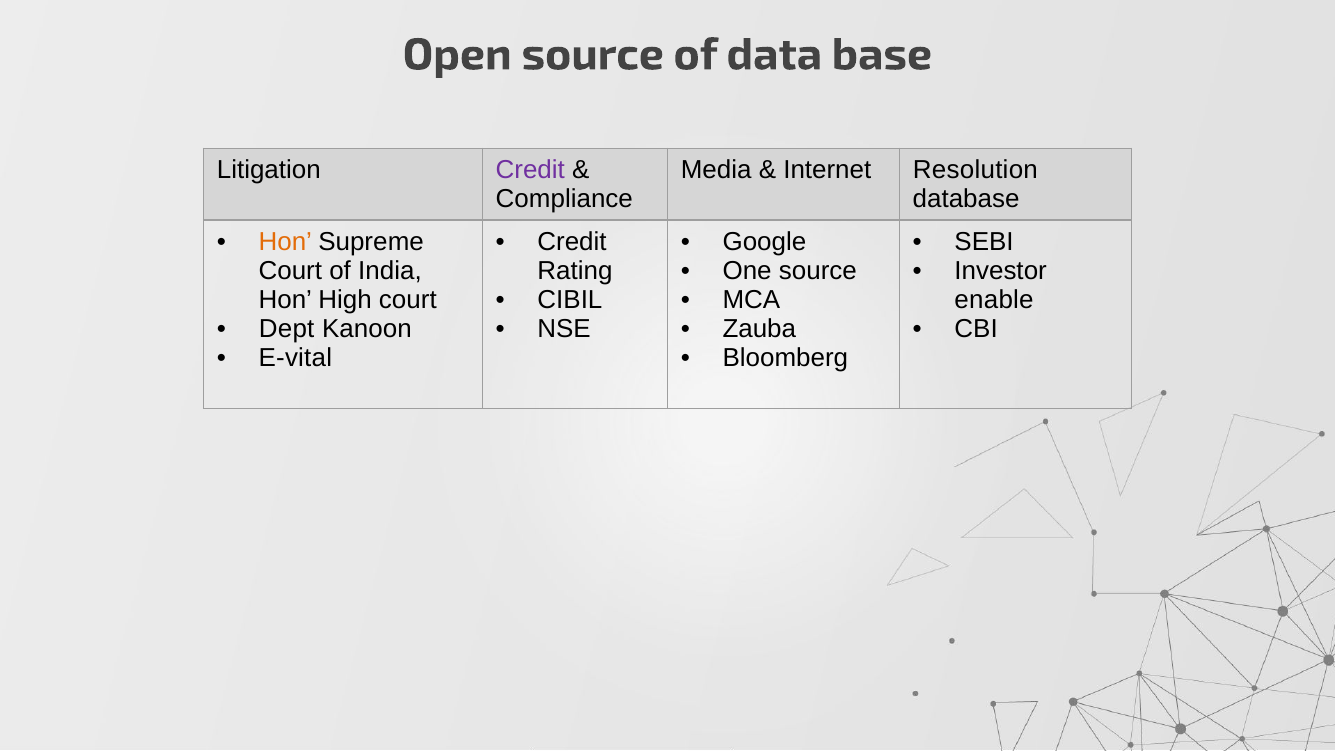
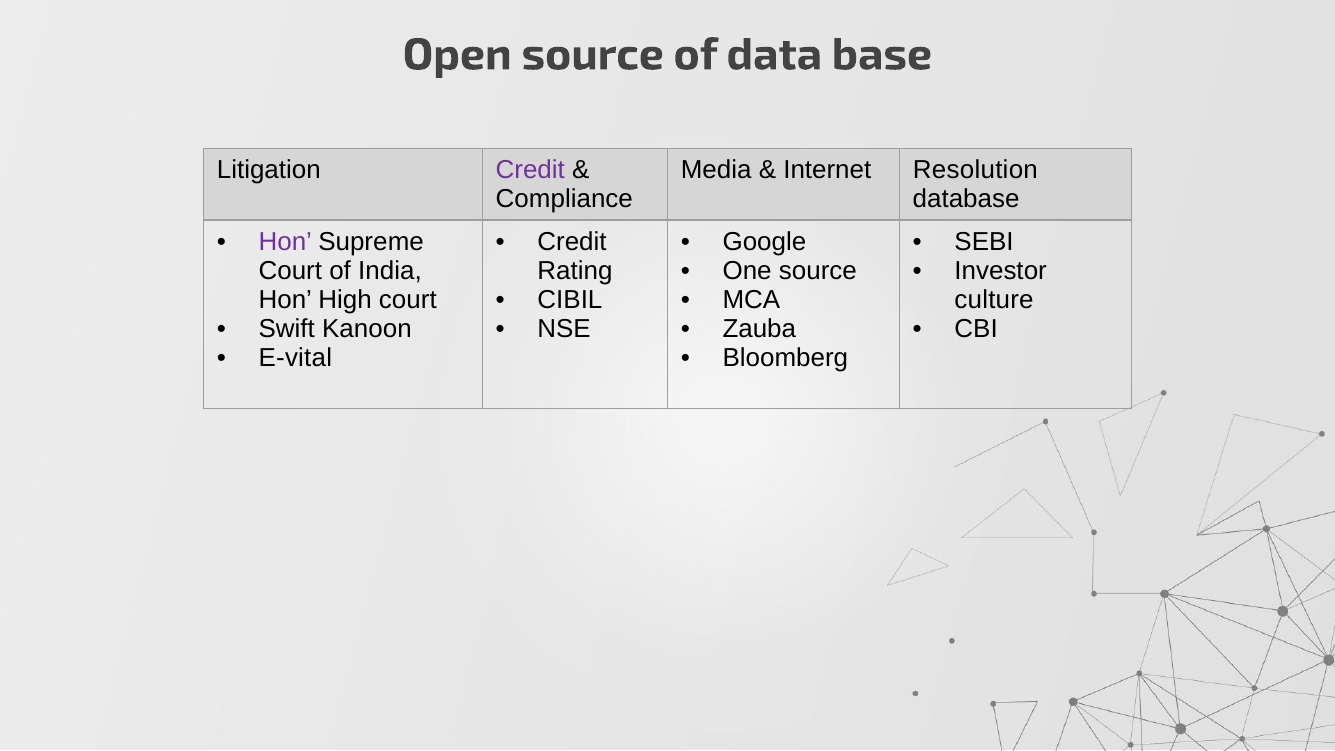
Hon colour: orange -> purple (285, 242)
enable: enable -> culture (994, 300)
Dept: Dept -> Swift (287, 329)
